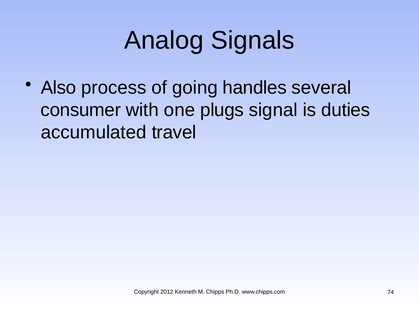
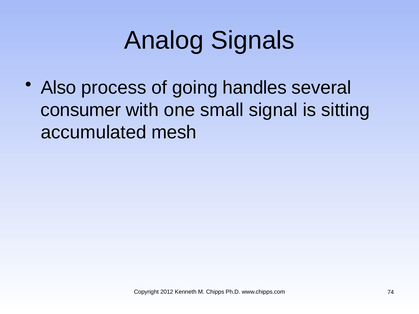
plugs: plugs -> small (222, 110)
duties: duties -> sitting (346, 110)
travel: travel -> mesh (174, 133)
